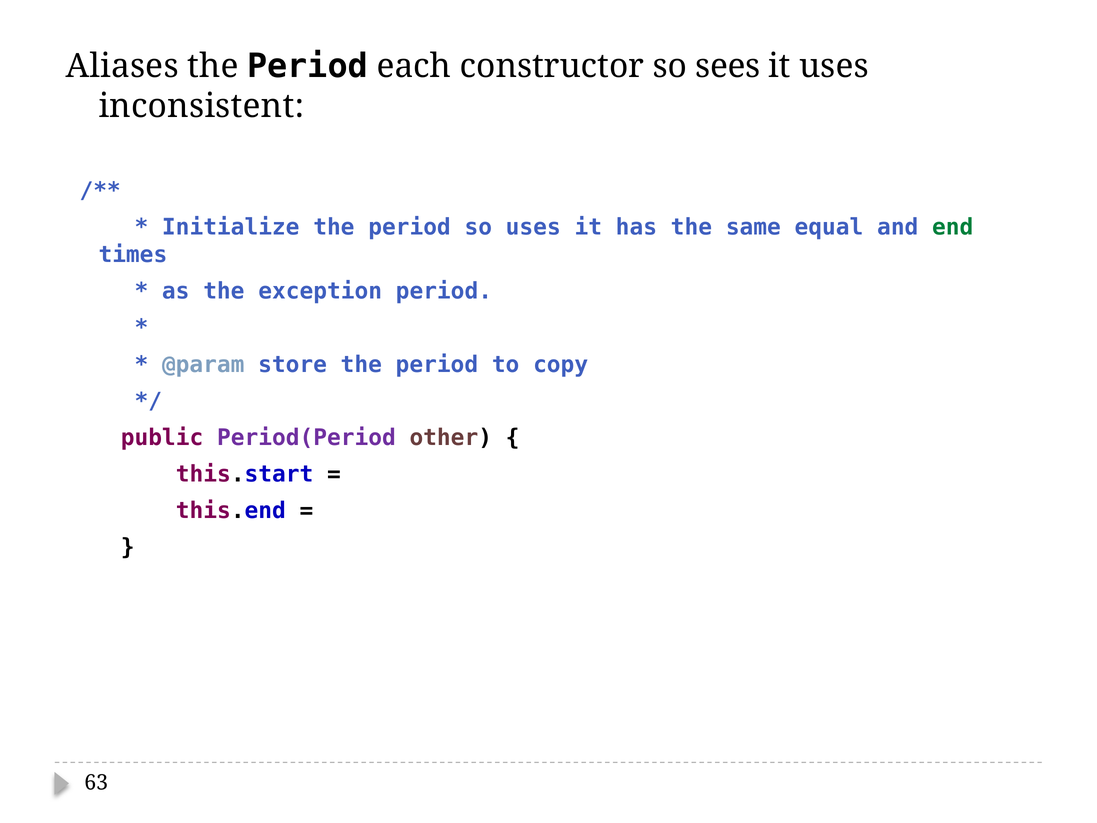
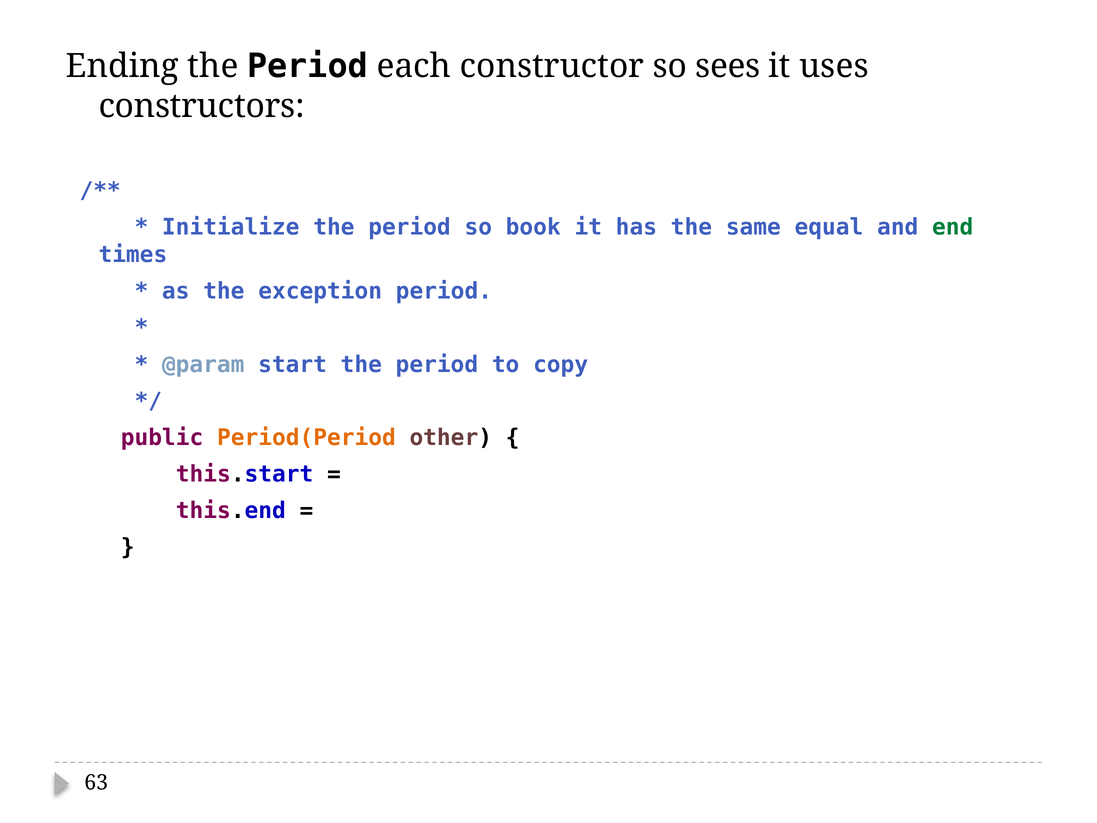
Aliases: Aliases -> Ending (122, 66)
inconsistent: inconsistent -> constructors (202, 106)
so uses: uses -> book (533, 227)
store: store -> start (293, 364)
Period(Period colour: purple -> orange (306, 438)
